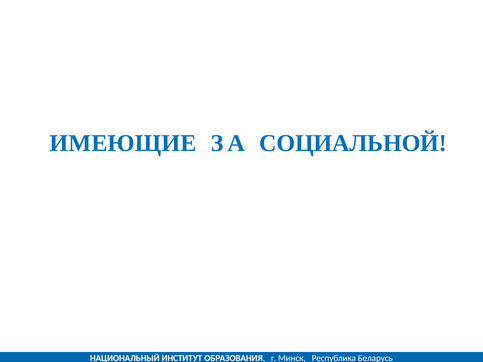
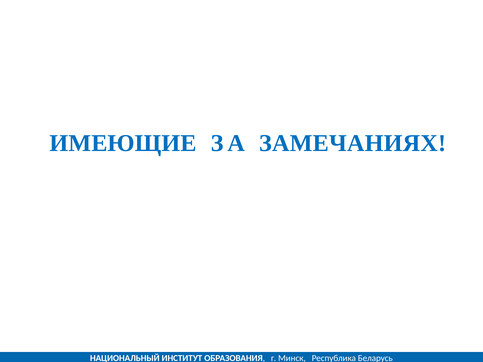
СОЦИАЛЬНОЙ: СОЦИАЛЬНОЙ -> ЗАМЕЧАНИЯХ (353, 143)
